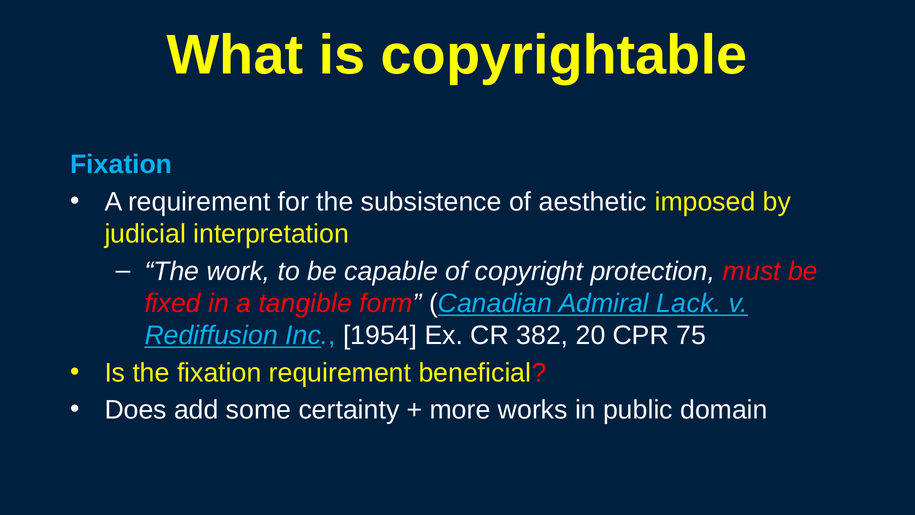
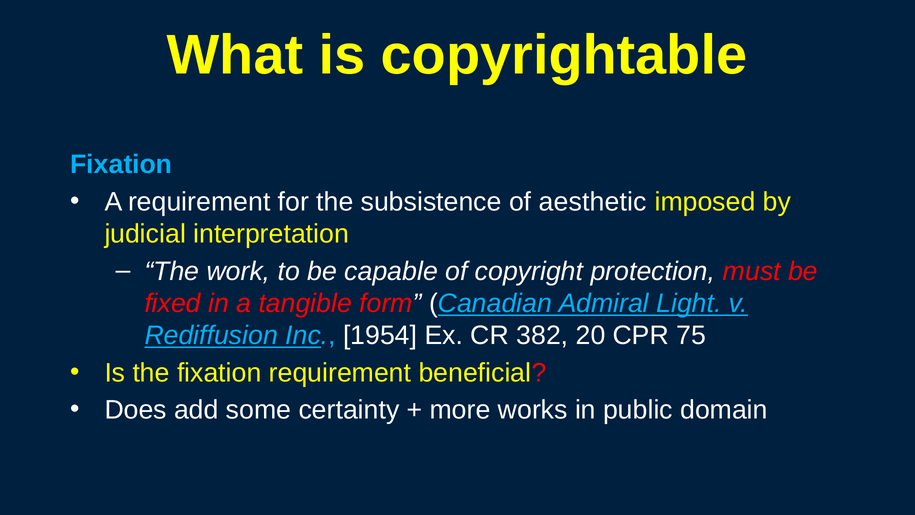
Lack: Lack -> Light (689, 303)
